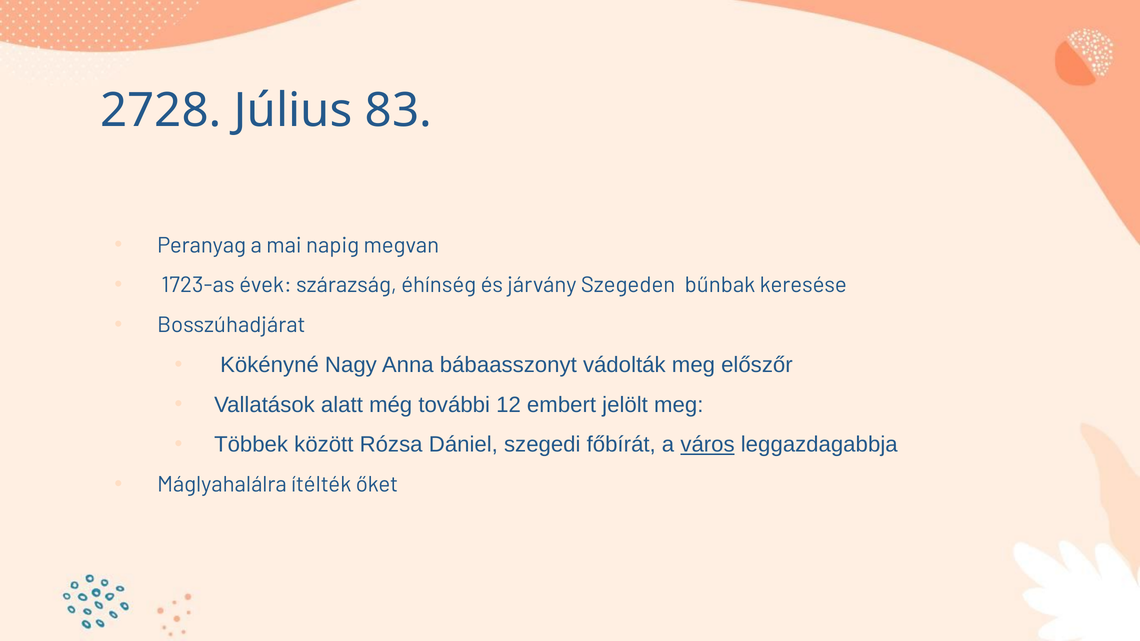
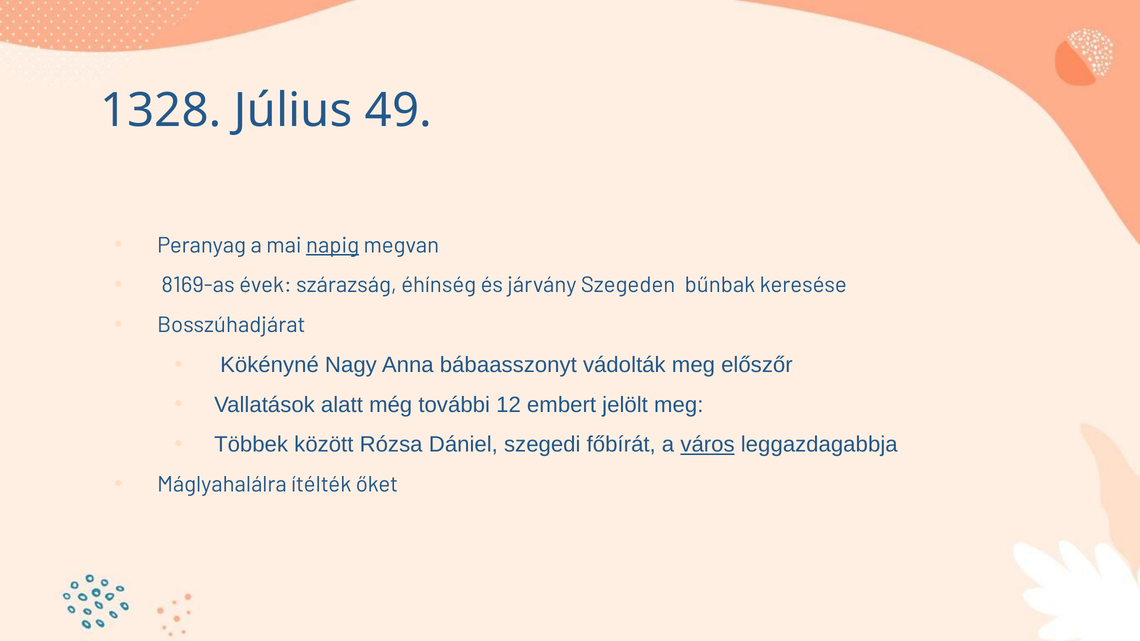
2728: 2728 -> 1328 (161, 110)
83: 83 -> 49 (398, 110)
napig underline: none -> present (333, 245)
1723-as: 1723-as -> 8169-as (198, 285)
